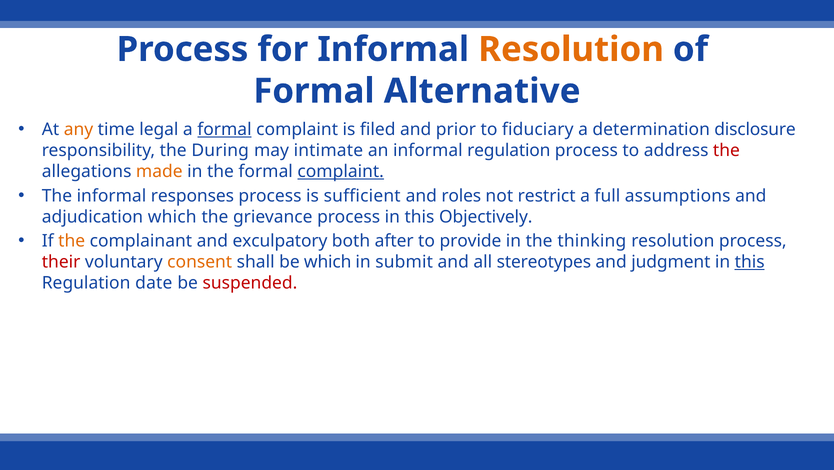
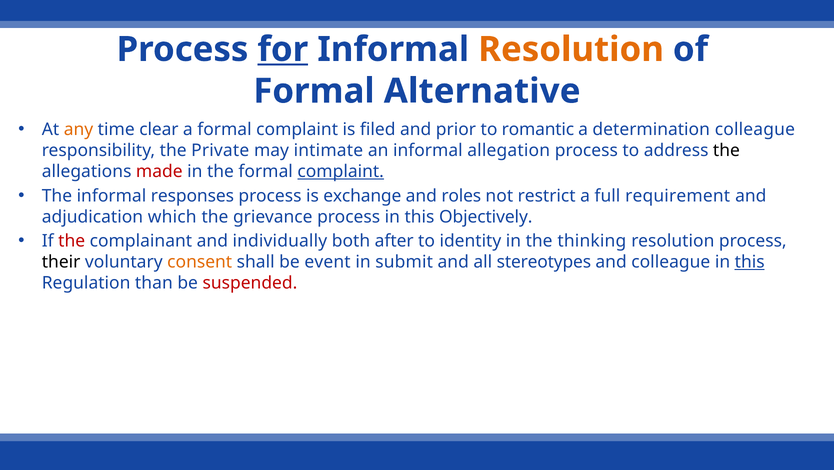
for underline: none -> present (283, 49)
legal: legal -> clear (159, 130)
formal underline: present -> none (224, 130)
fiduciary: fiduciary -> romantic (538, 130)
determination disclosure: disclosure -> colleague (755, 130)
During: During -> Private (220, 151)
informal regulation: regulation -> allegation (509, 151)
the colour: red -> black (726, 151)
made colour: orange -> red (159, 172)
sufficient: sufficient -> exchange (362, 196)
assumptions: assumptions -> requirement (678, 196)
the colour: orange -> red (72, 241)
exculpatory: exculpatory -> individually (280, 241)
provide: provide -> identity (470, 241)
their colour: red -> black (61, 262)
be which: which -> event (328, 262)
and judgment: judgment -> colleague (671, 262)
date: date -> than (154, 283)
